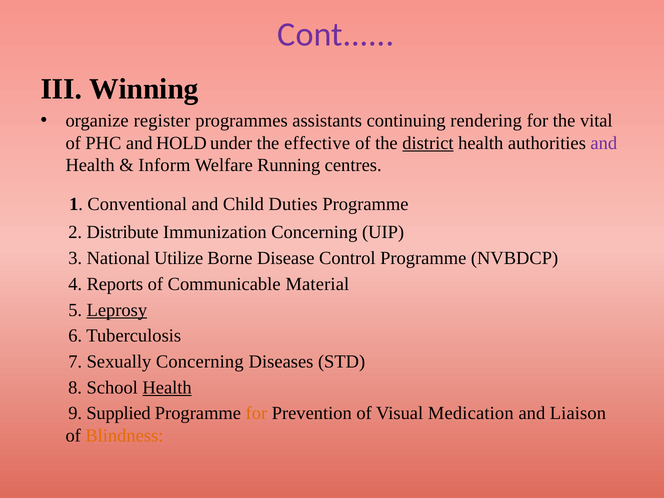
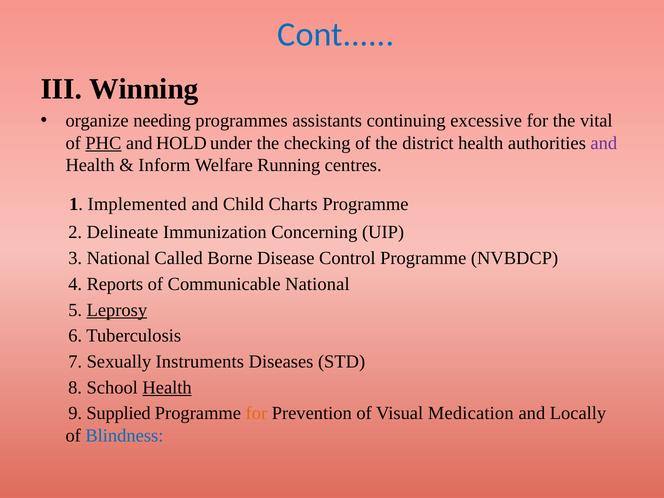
Cont colour: purple -> blue (336, 35)
register: register -> needing (162, 121)
rendering: rendering -> excessive (486, 121)
PHC underline: none -> present (103, 143)
effective: effective -> checking (317, 143)
district underline: present -> none (428, 143)
Conventional: Conventional -> Implemented (137, 204)
Duties: Duties -> Charts (293, 204)
Distribute: Distribute -> Delineate (122, 232)
Utilize: Utilize -> Called (179, 258)
Communicable Material: Material -> National (317, 284)
Sexually Concerning: Concerning -> Instruments (200, 362)
Liaison: Liaison -> Locally (578, 413)
Blindness colour: orange -> blue (124, 436)
